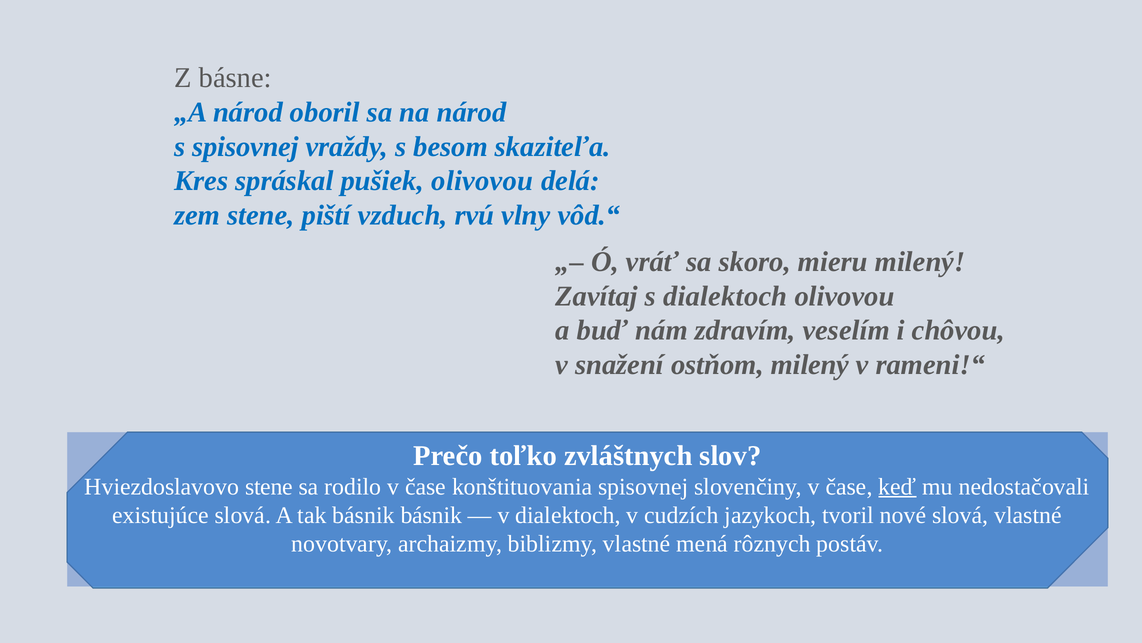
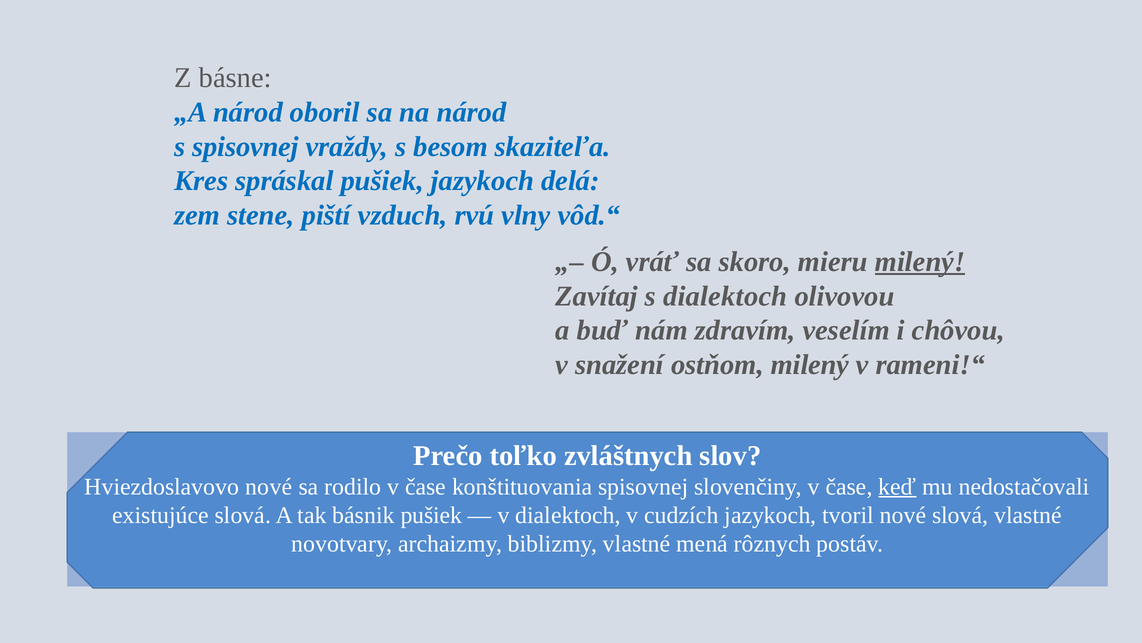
pušiek olivovou: olivovou -> jazykoch (483, 181)
milený underline: none -> present (920, 262)
Hviezdoslavovo stene: stene -> nové (269, 486)
básnik básnik: básnik -> pušiek (431, 515)
